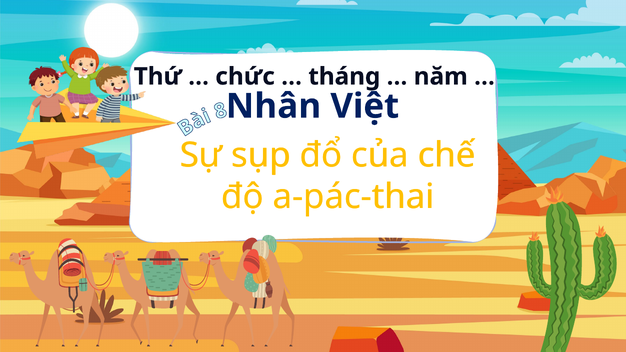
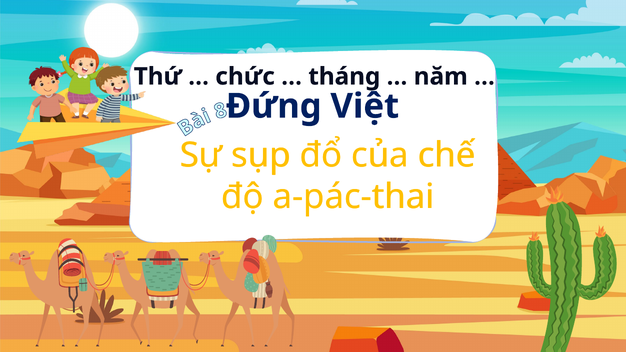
Nhân: Nhân -> Đứng (274, 106)
